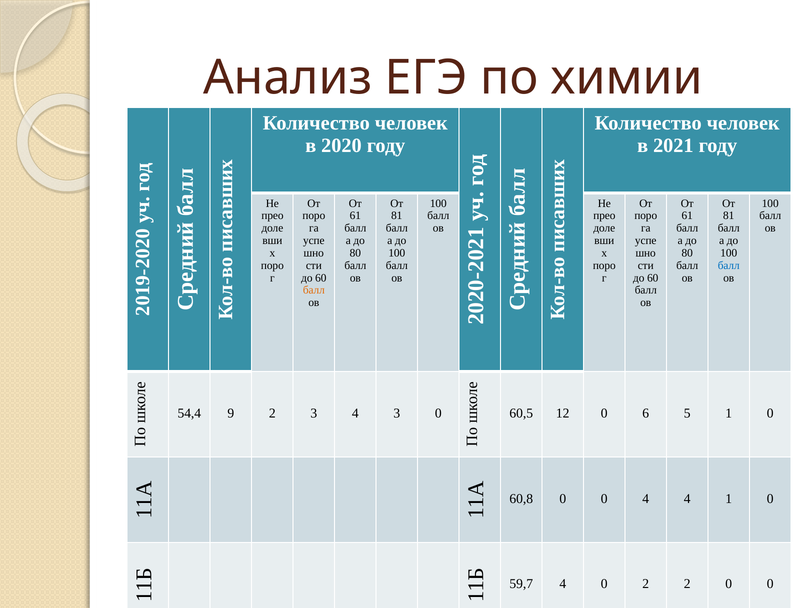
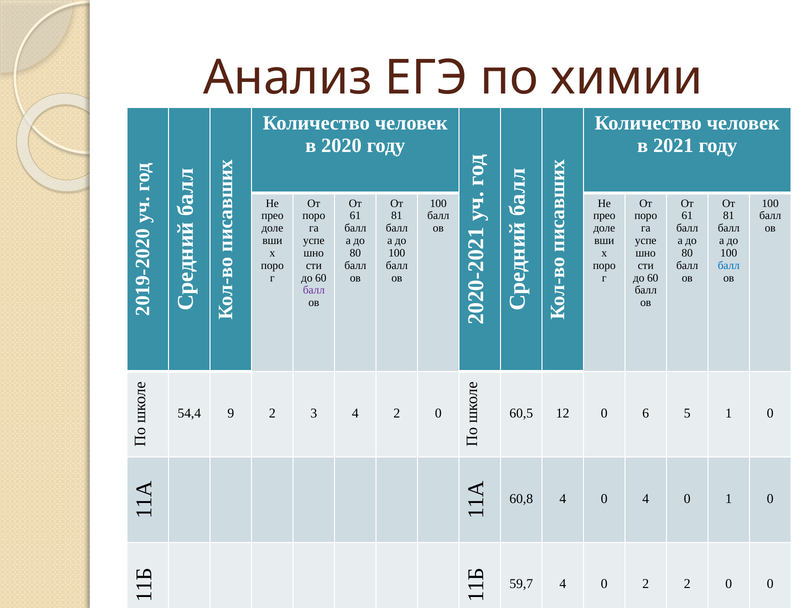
балл colour: orange -> purple (314, 290)
4 3: 3 -> 2 (397, 413)
60,8 0: 0 -> 4 (563, 498)
0 4 4: 4 -> 0 (687, 498)
